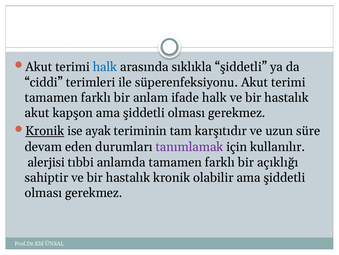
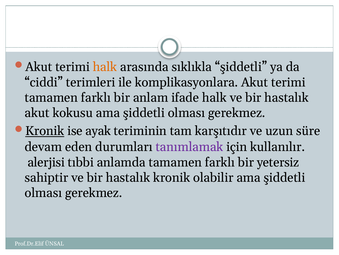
halk colour: blue -> orange (105, 67)
süperenfeksiyonu: süperenfeksiyonu -> komplikasyonlara (186, 82)
kapşon: kapşon -> kokusu (73, 113)
açıklığı: açıklığı -> yetersiz (278, 162)
